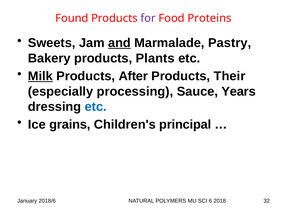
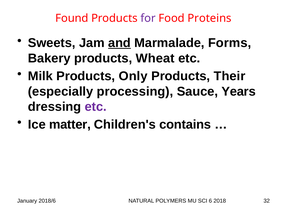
Pastry: Pastry -> Forms (230, 43)
Plants: Plants -> Wheat (155, 58)
Milk underline: present -> none (40, 76)
After: After -> Only (133, 76)
etc colour: blue -> purple (96, 107)
grains: grains -> matter (70, 125)
principal: principal -> contains (185, 125)
